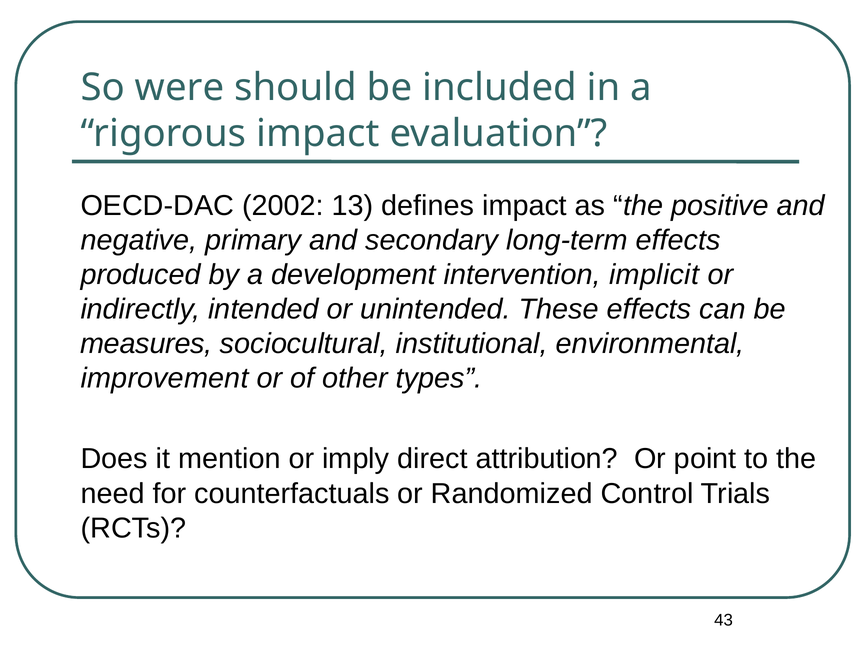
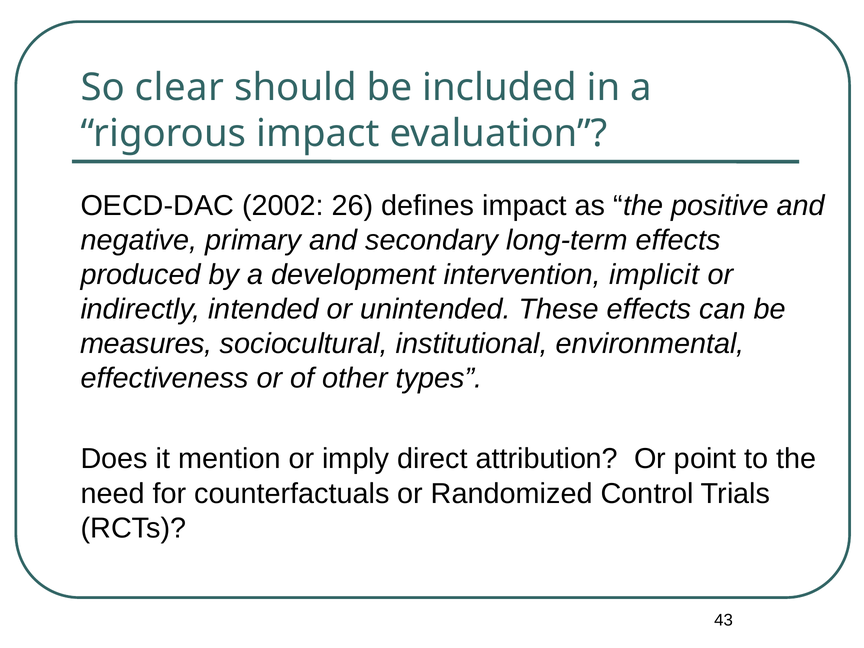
were: were -> clear (179, 88)
13: 13 -> 26 (353, 206)
improvement: improvement -> effectiveness (165, 378)
